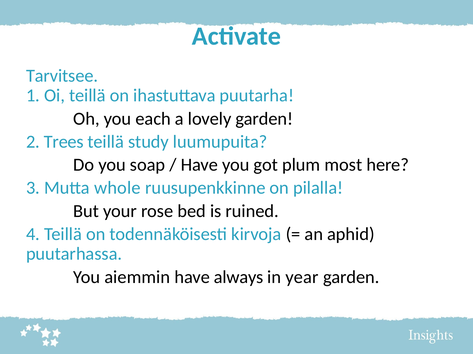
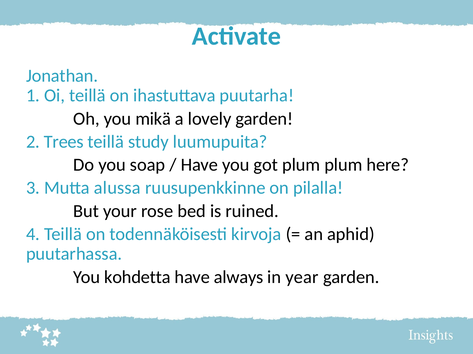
Tarvitsee: Tarvitsee -> Jonathan (62, 76)
each: each -> mikä (153, 119)
plum most: most -> plum (343, 165)
whole: whole -> alussa (117, 188)
aiemmin: aiemmin -> kohdetta (137, 278)
